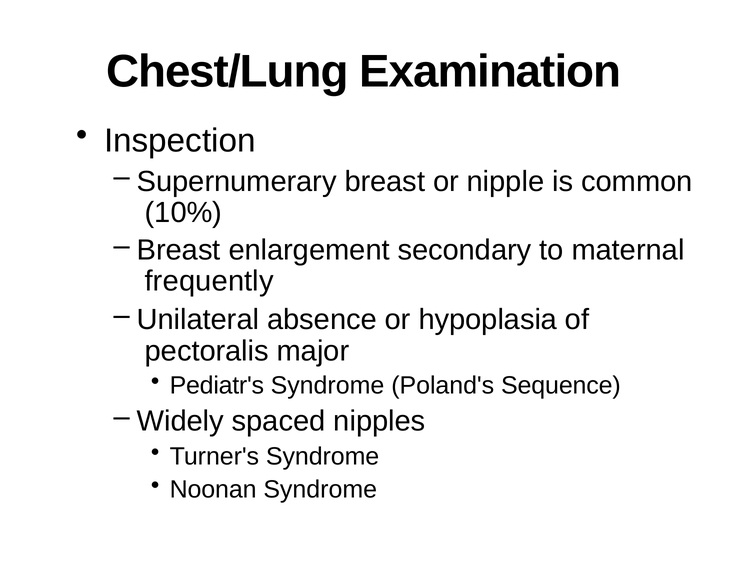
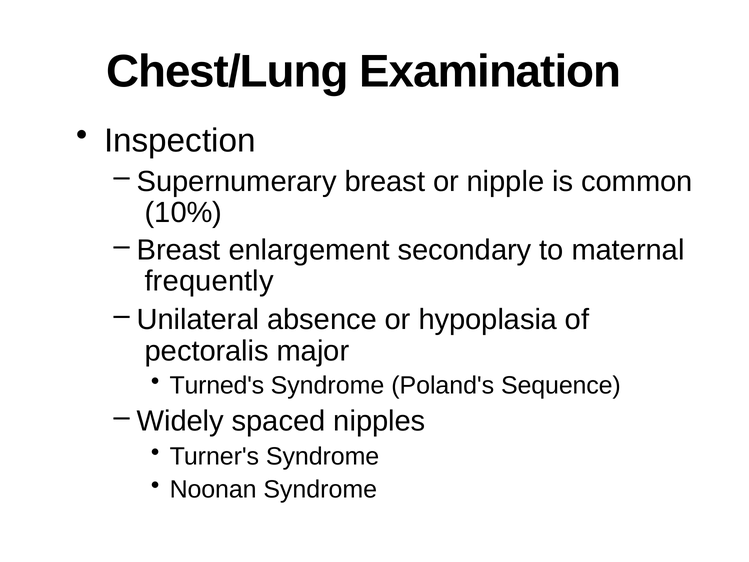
Pediatr's: Pediatr's -> Turned's (217, 385)
